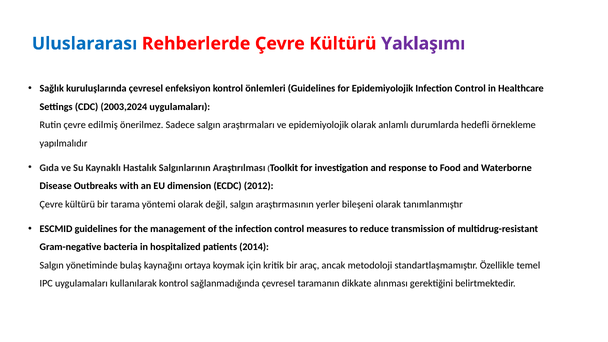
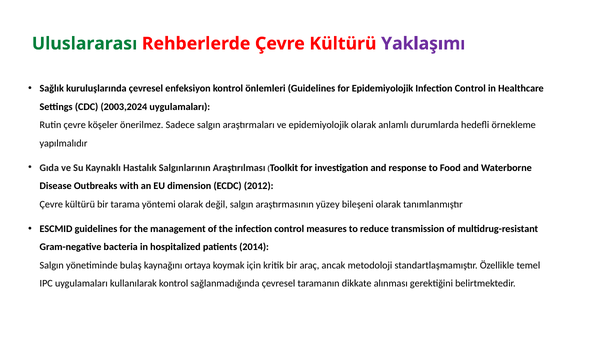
Uluslararası colour: blue -> green (85, 44)
edilmiş: edilmiş -> köşeler (103, 125)
yerler: yerler -> yüzey (328, 204)
